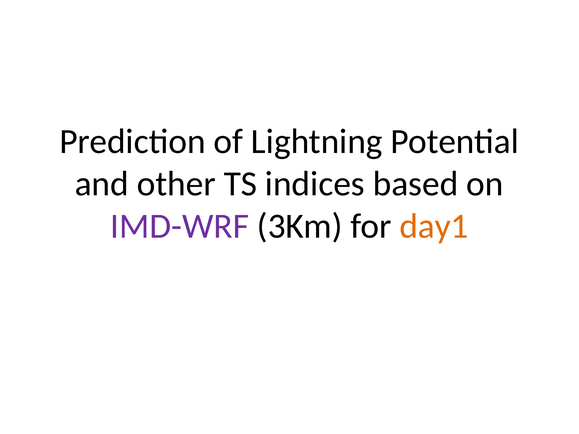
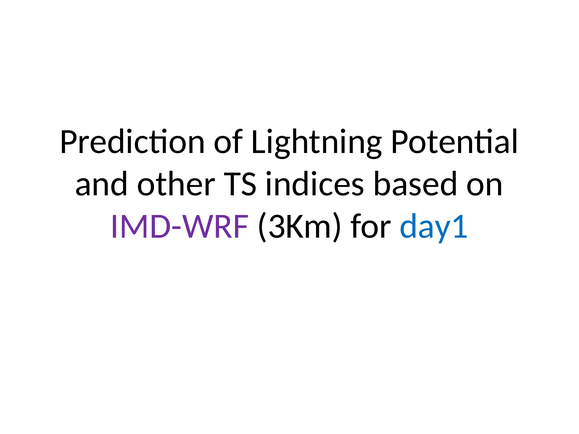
day1 colour: orange -> blue (434, 226)
